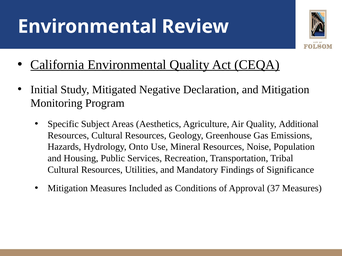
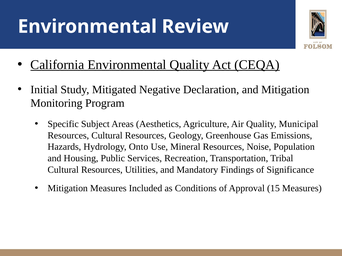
Additional: Additional -> Municipal (299, 124)
37: 37 -> 15 (273, 189)
